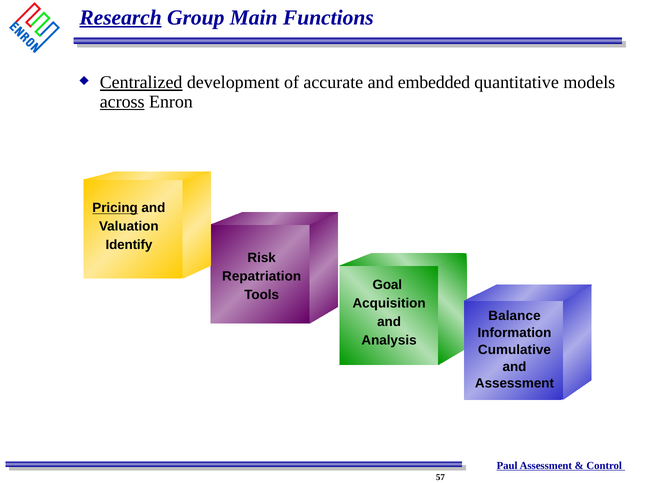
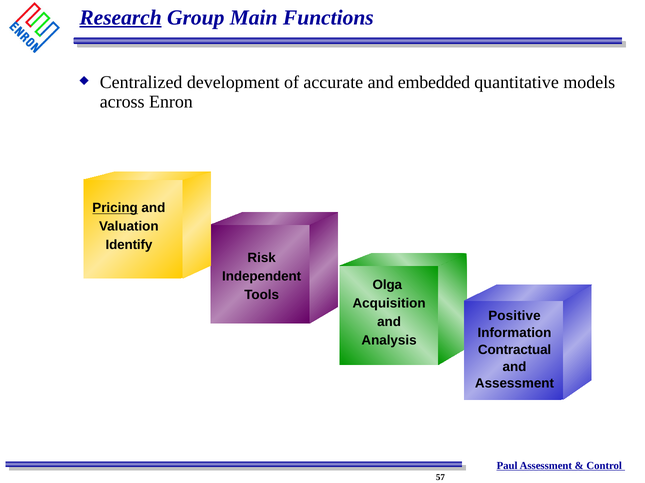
Centralized underline: present -> none (141, 83)
across underline: present -> none (122, 102)
Repatriation: Repatriation -> Independent (262, 277)
Goal: Goal -> Olga (387, 285)
Balance: Balance -> Positive (514, 317)
Cumulative: Cumulative -> Contractual (515, 350)
